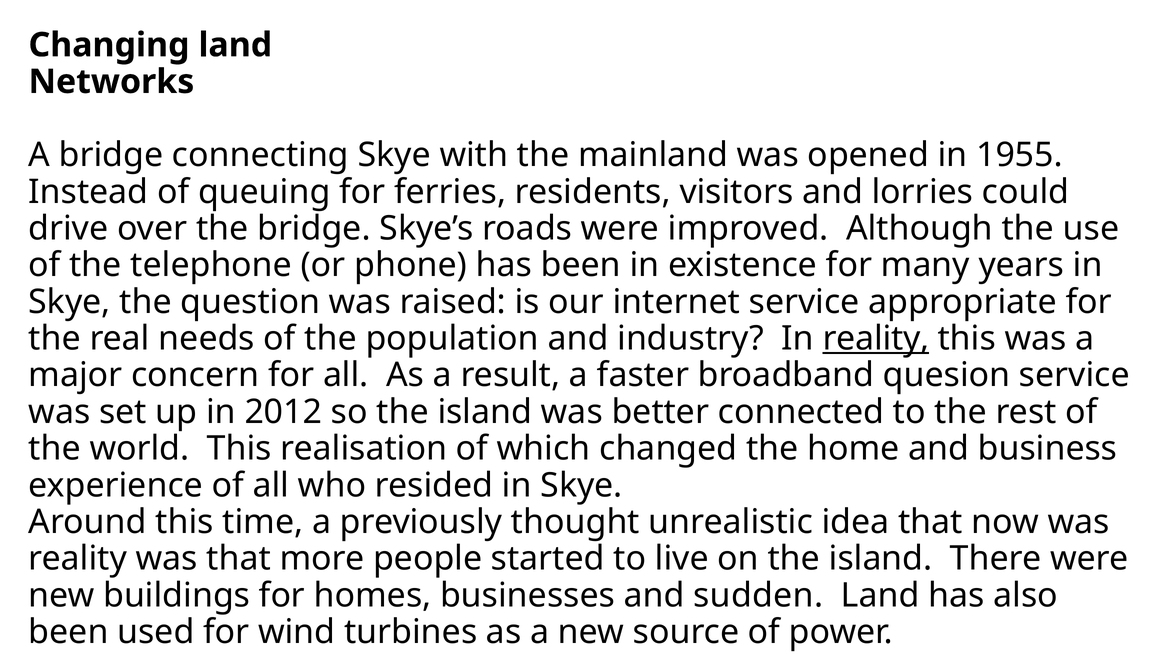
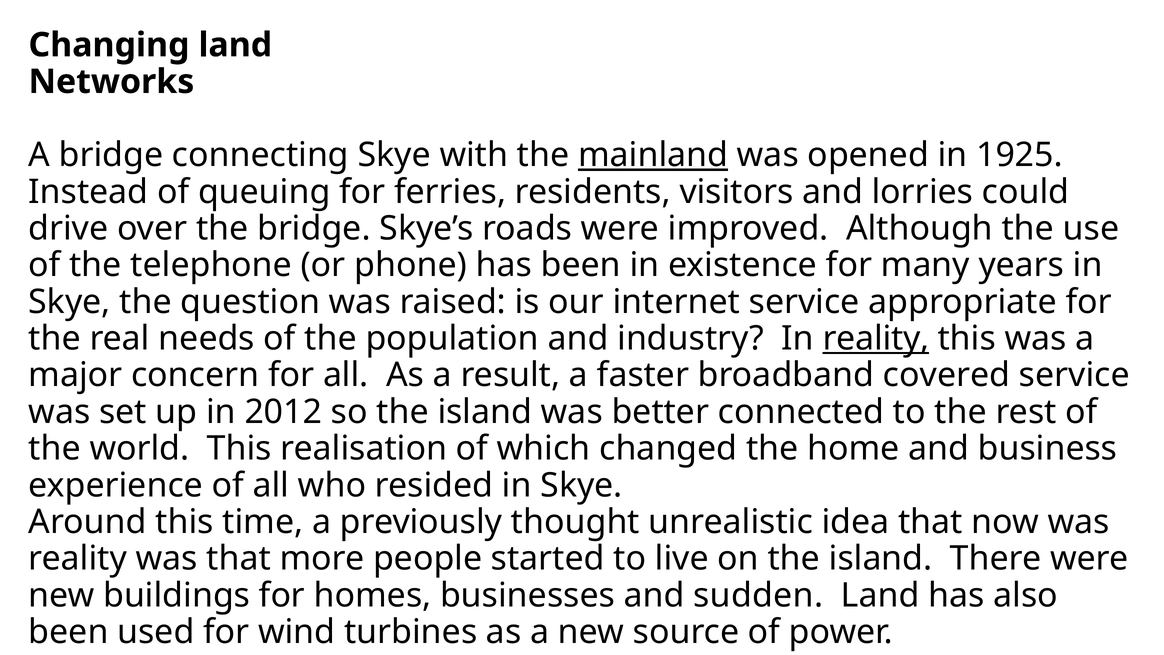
mainland underline: none -> present (653, 155)
1955: 1955 -> 1925 (1020, 155)
quesion: quesion -> covered (947, 375)
